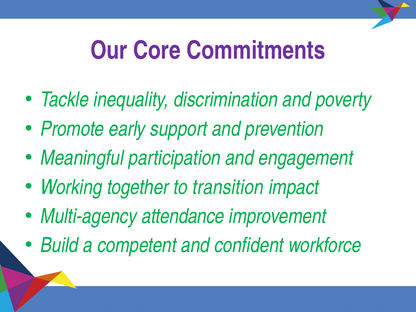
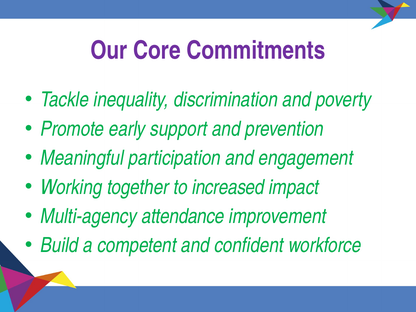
transition: transition -> increased (228, 187)
